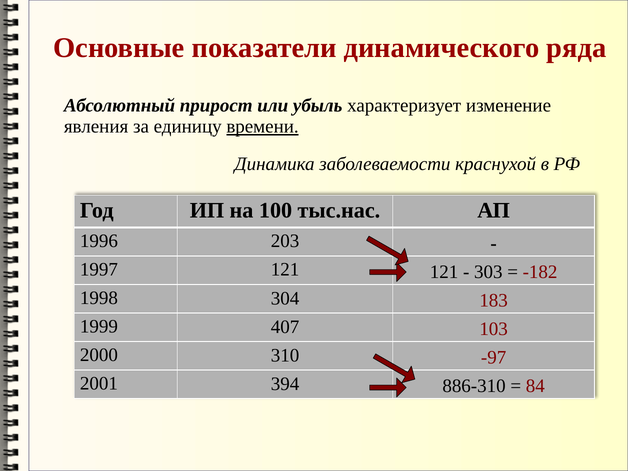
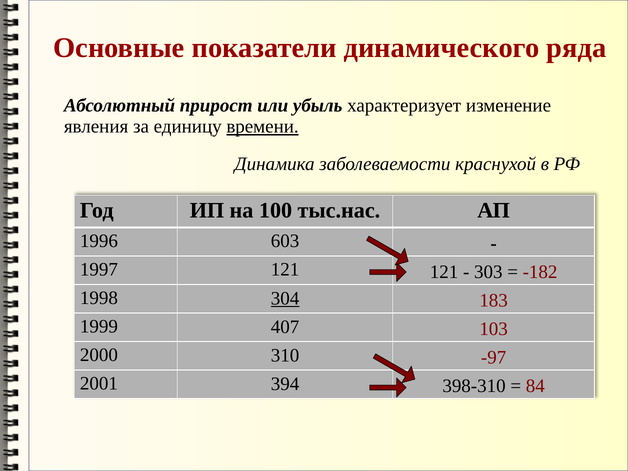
203: 203 -> 603 (285, 241)
304 underline: none -> present (285, 298)
886-310: 886-310 -> 398-310 (474, 386)
